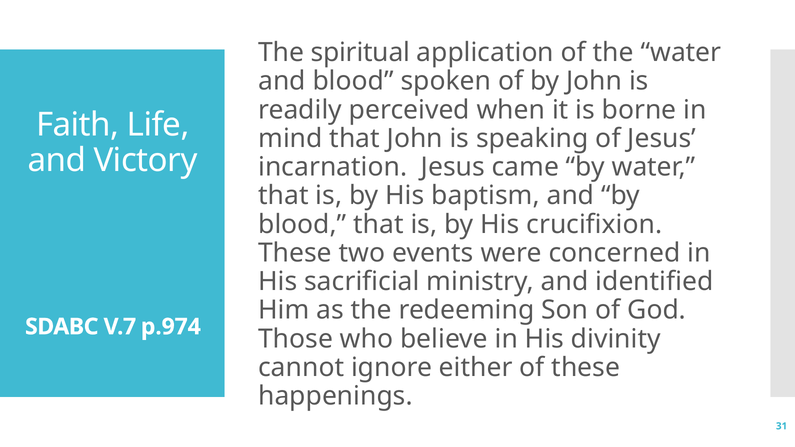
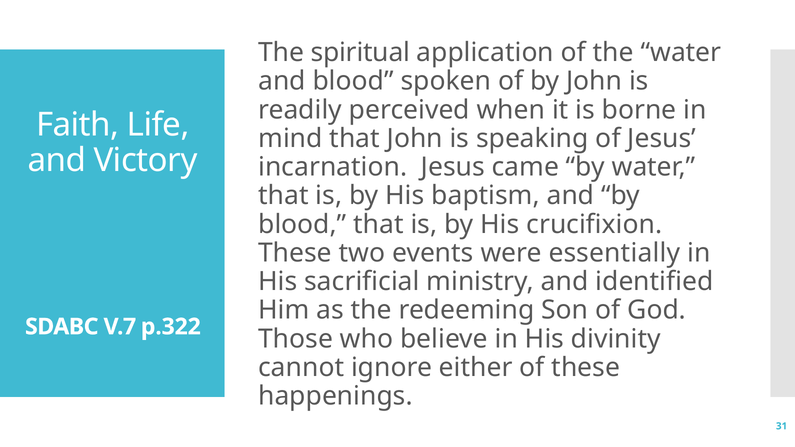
concerned: concerned -> essentially (614, 253)
p.974: p.974 -> p.322 (171, 327)
